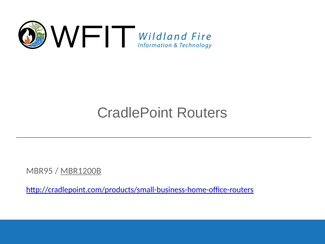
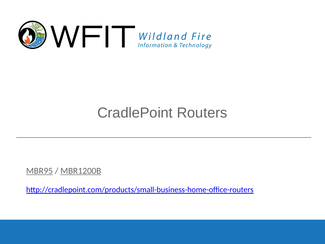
MBR95 underline: none -> present (39, 171)
